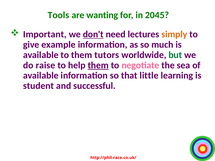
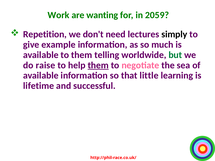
Tools: Tools -> Work (58, 15)
2045: 2045 -> 2059 (157, 15)
Important: Important -> Repetition (45, 34)
don't underline: present -> none (93, 34)
simply colour: orange -> black (174, 34)
tutors: tutors -> telling (107, 55)
student: student -> lifetime (39, 86)
